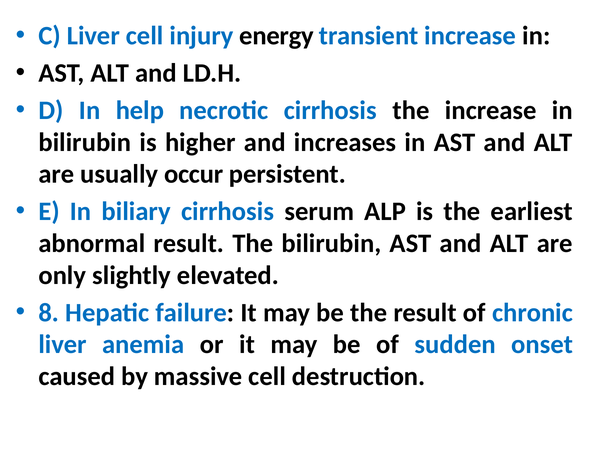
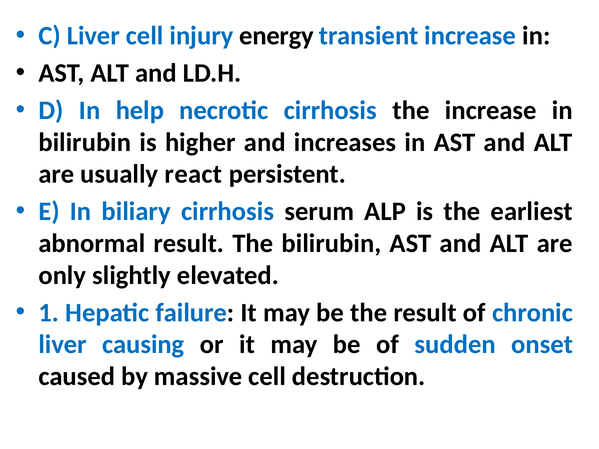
occur: occur -> react (193, 174)
8: 8 -> 1 (49, 313)
anemia: anemia -> causing (143, 345)
